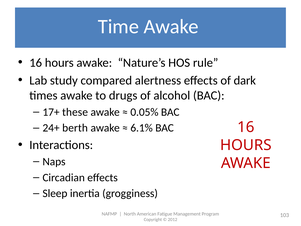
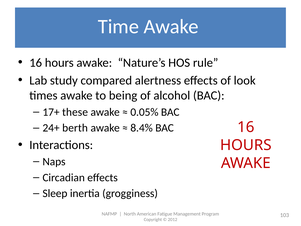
dark: dark -> look (245, 80)
drugs: drugs -> being (123, 95)
6.1%: 6.1% -> 8.4% (142, 128)
